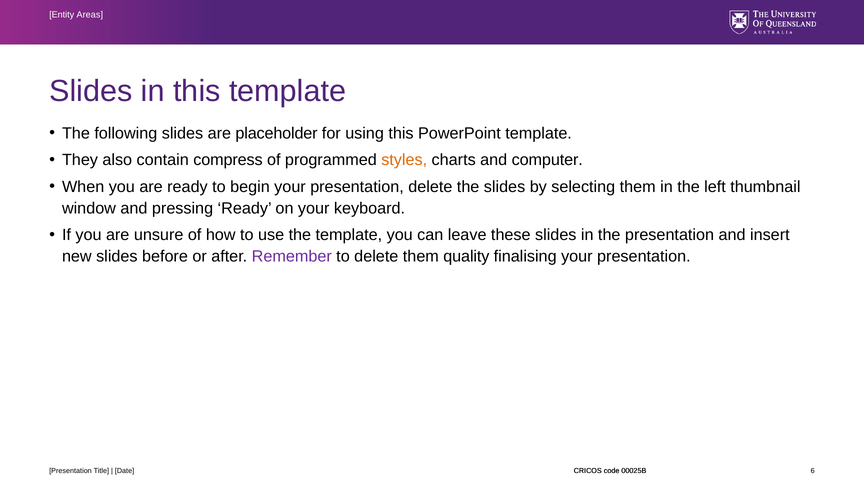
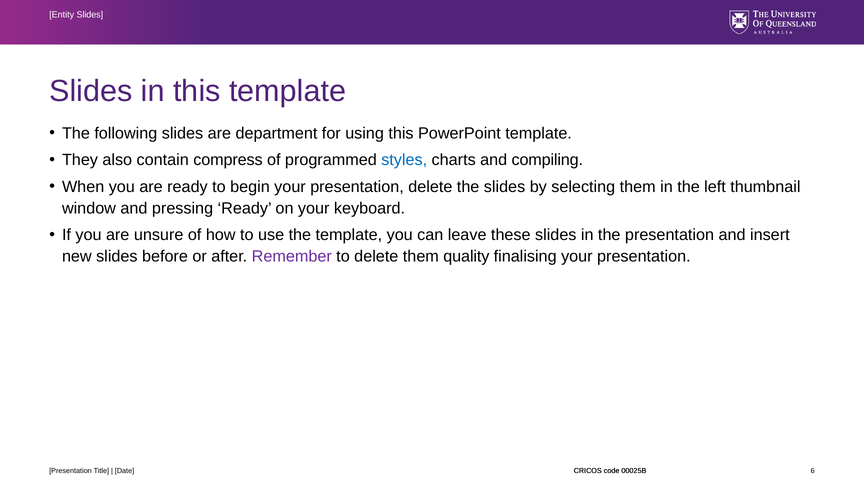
Entity Areas: Areas -> Slides (90, 15)
placeholder: placeholder -> department (276, 133)
styles colour: orange -> blue (404, 160)
computer: computer -> compiling (547, 160)
